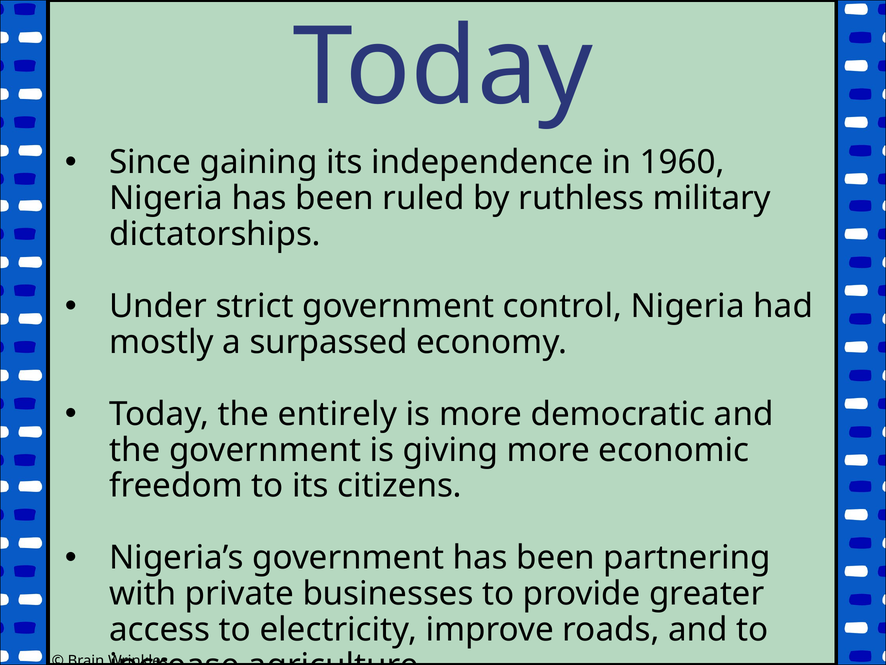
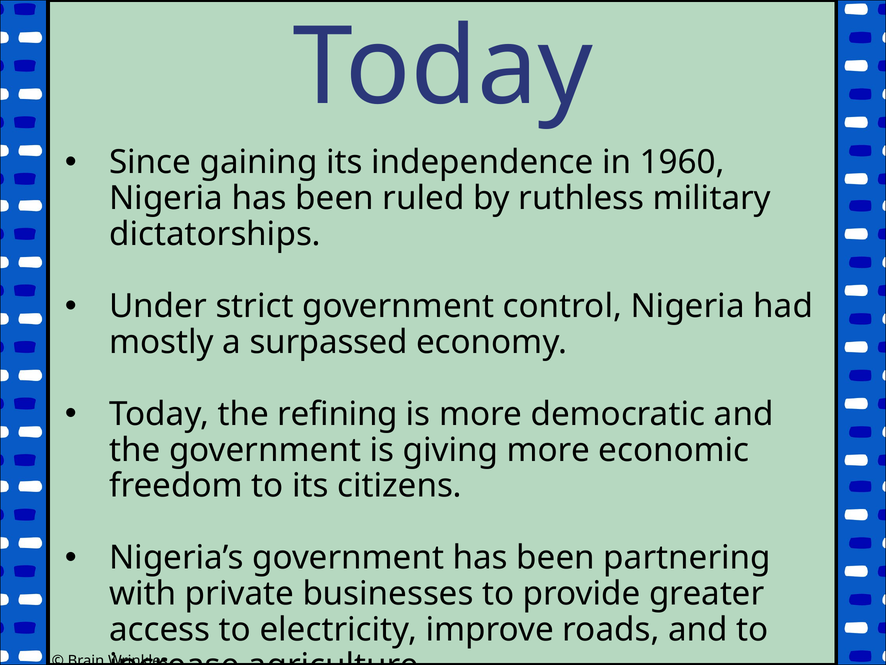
entirely: entirely -> refining (338, 414)
